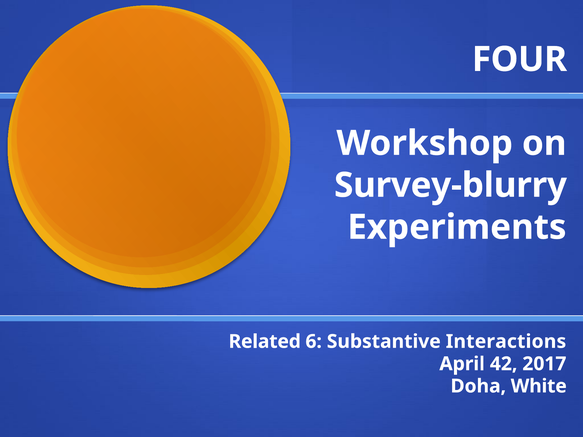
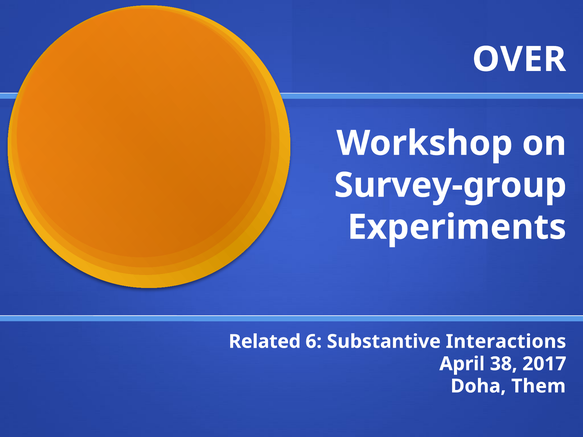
FOUR: FOUR -> OVER (519, 59)
Survey-blurry: Survey-blurry -> Survey-group (450, 185)
42: 42 -> 38 (504, 364)
White: White -> Them (539, 386)
